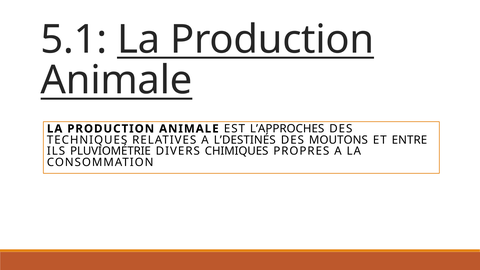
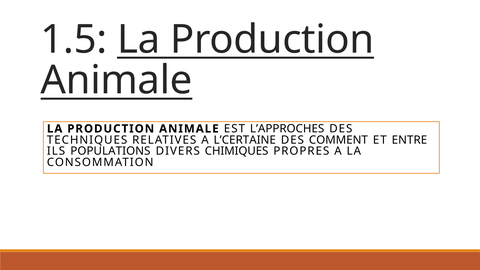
5.1: 5.1 -> 1.5 (74, 40)
L’DESTINÉS: L’DESTINÉS -> L’CERTAINE (245, 140)
MOUTONS: MOUTONS -> COMMENT (338, 140)
PLUVIOMÉTRIE: PLUVIOMÉTRIE -> POPULATIONS (110, 151)
